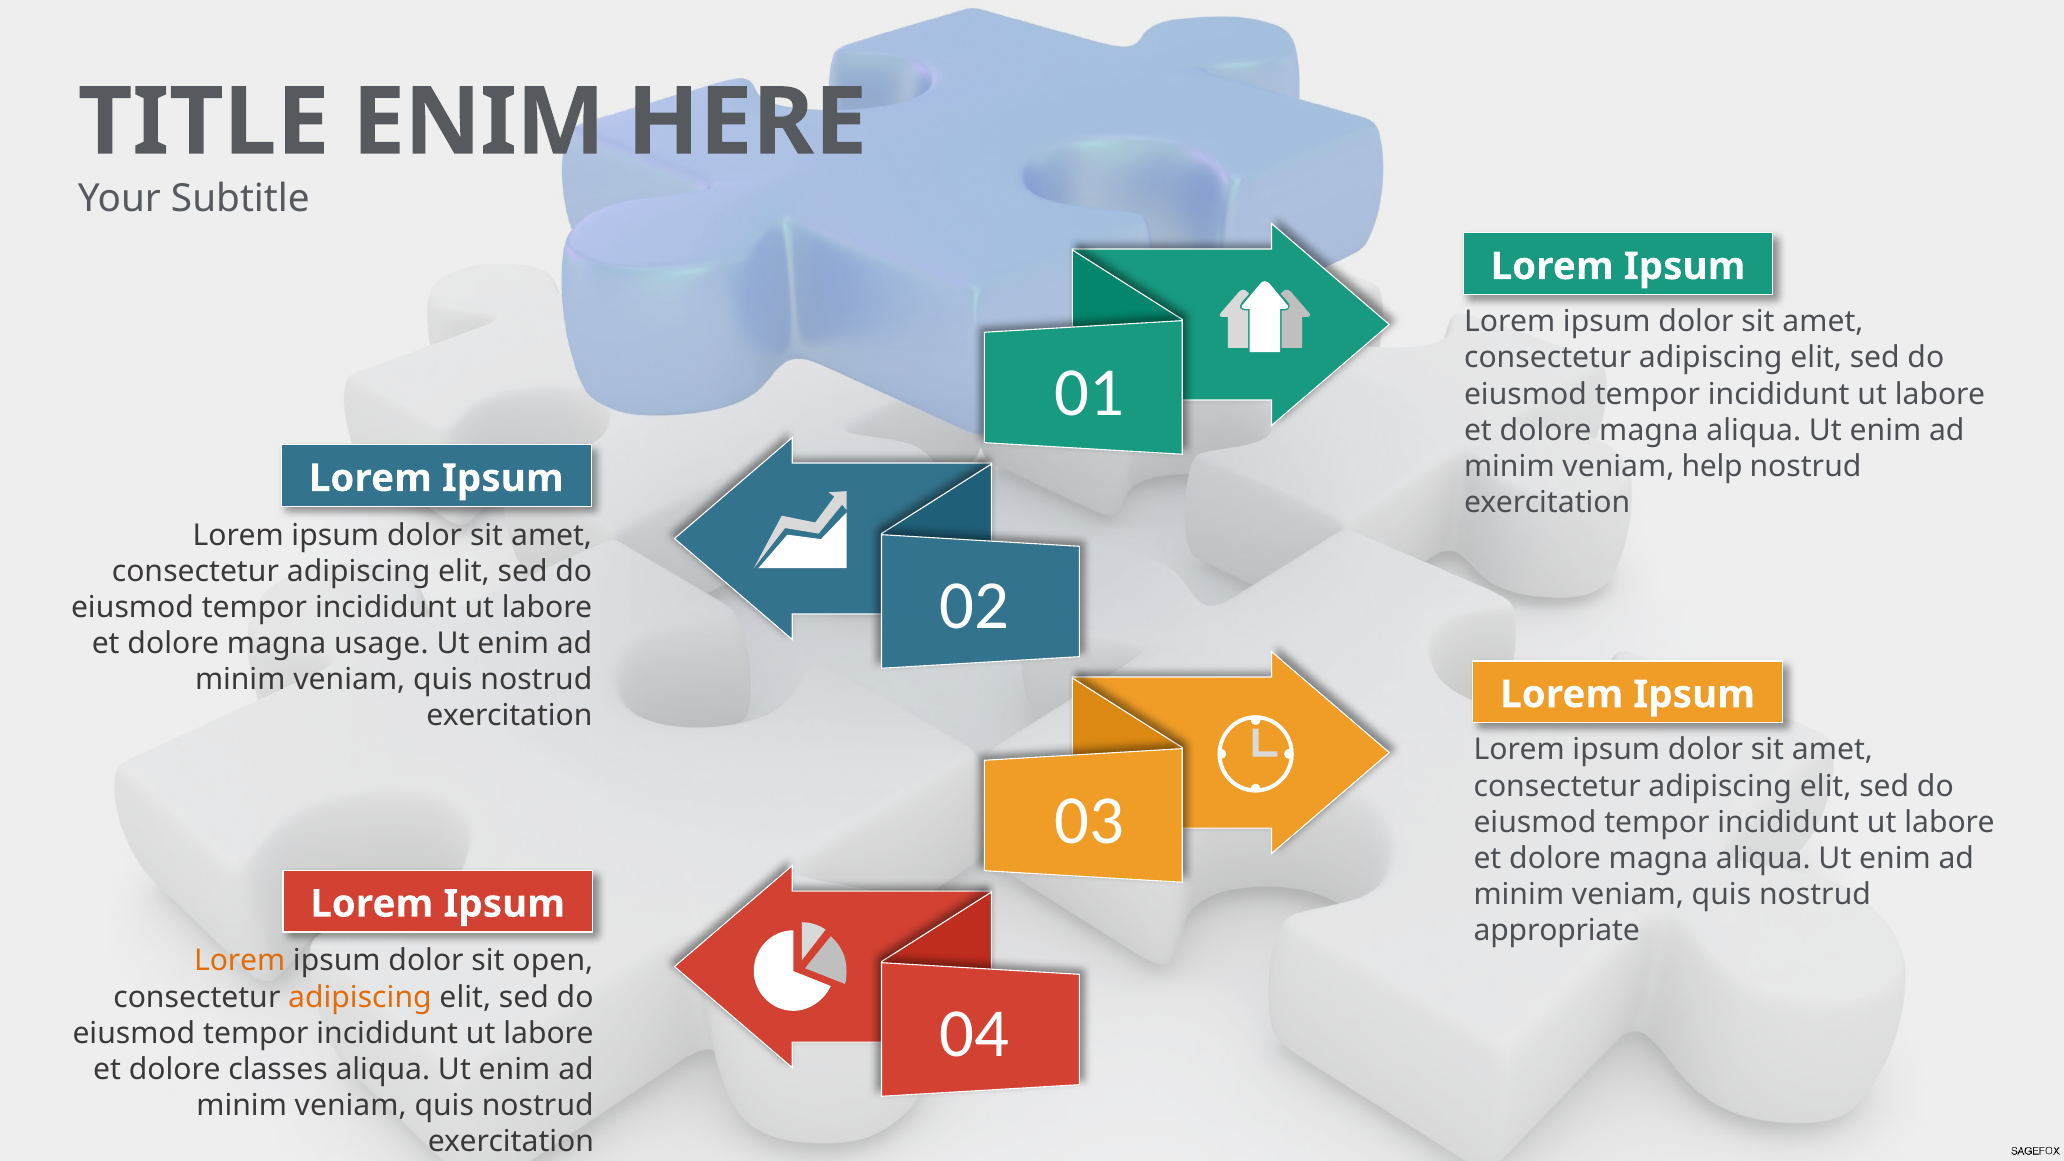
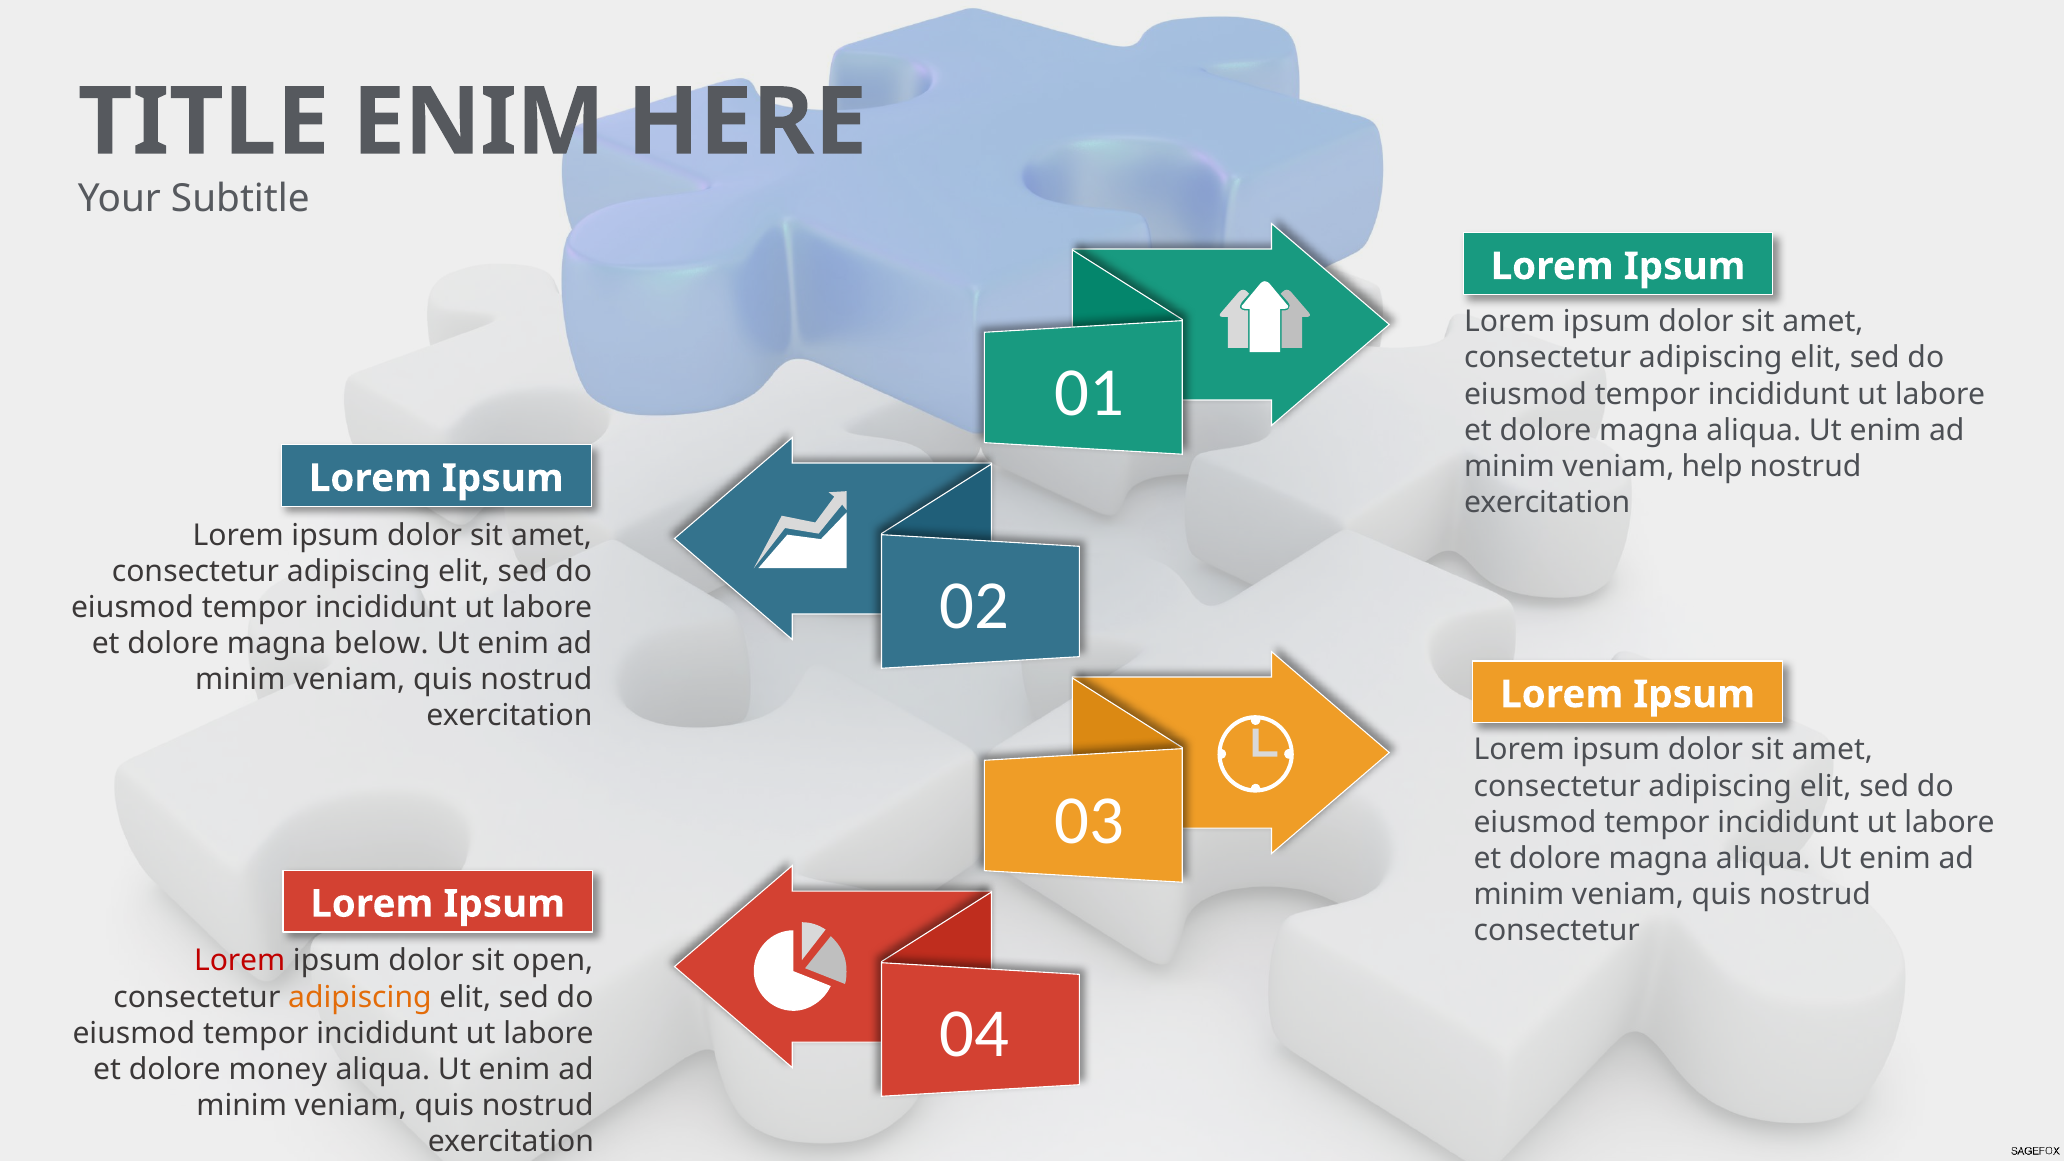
usage: usage -> below (381, 644)
appropriate: appropriate -> consectetur (1557, 931)
Lorem colour: orange -> red (240, 961)
classes: classes -> money (278, 1069)
